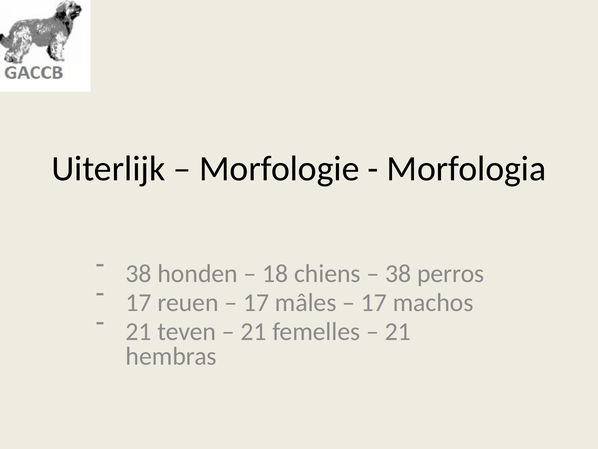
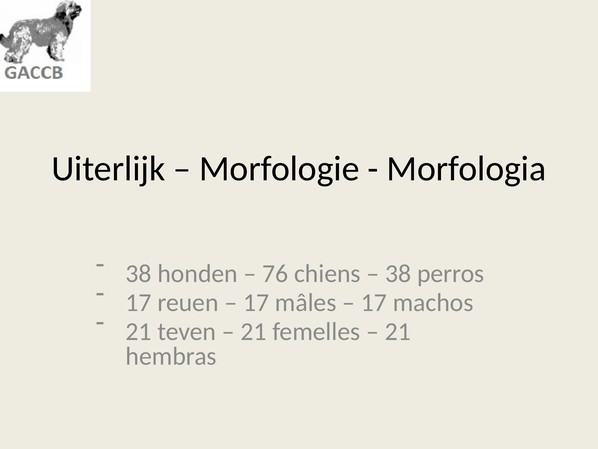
18: 18 -> 76 (275, 273)
